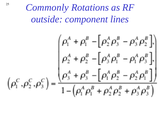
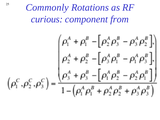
outside: outside -> curious (47, 19)
lines: lines -> from (120, 19)
